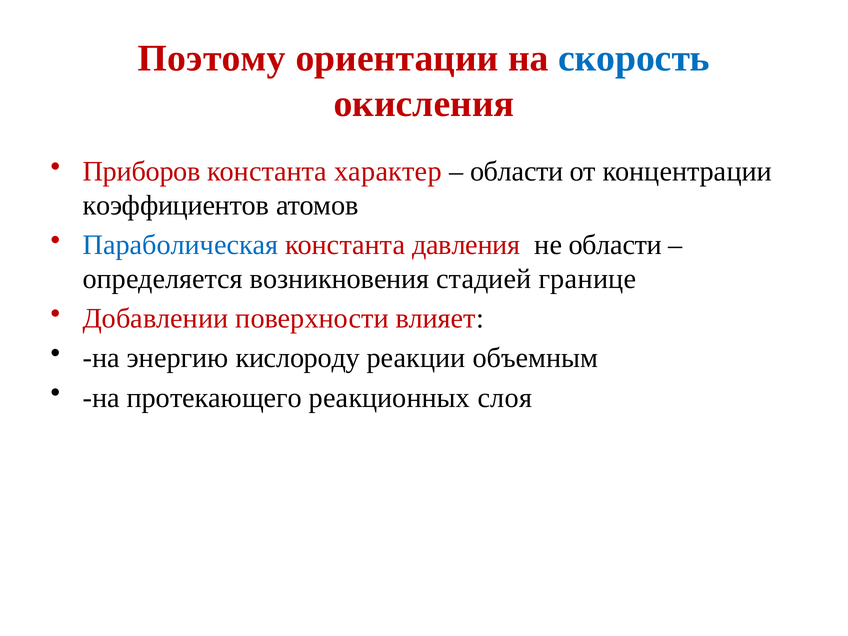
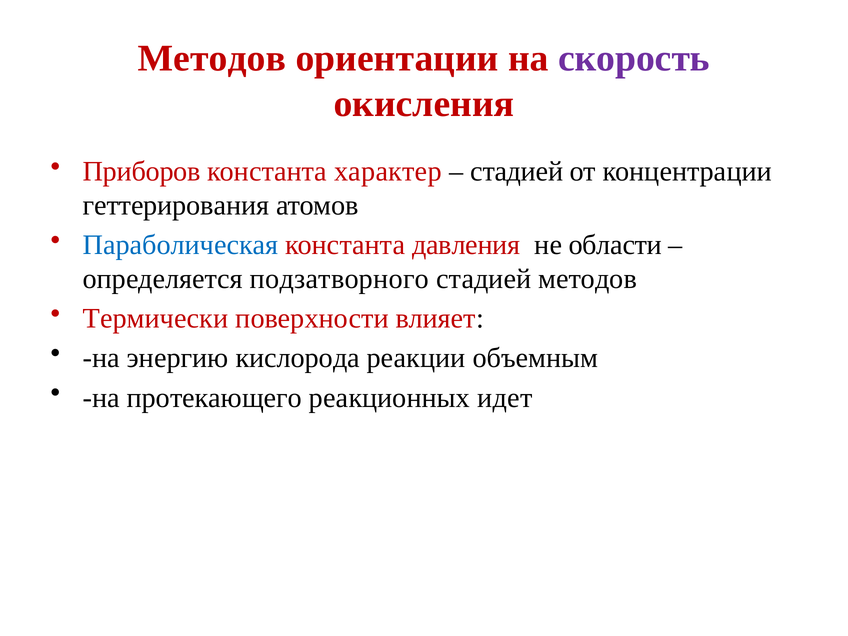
Поэтому: Поэтому -> Методов (212, 58)
скорость colour: blue -> purple (634, 58)
области: области -> стадией (517, 172)
коэффициентов: коэффициентов -> геттерирования (176, 206)
возникновения: возникновения -> подзатворного (339, 279)
стадией границе: границе -> методов (588, 279)
Добавлении: Добавлении -> Термически (155, 319)
кислороду: кислороду -> кислорода (298, 358)
слоя: слоя -> идет (505, 398)
